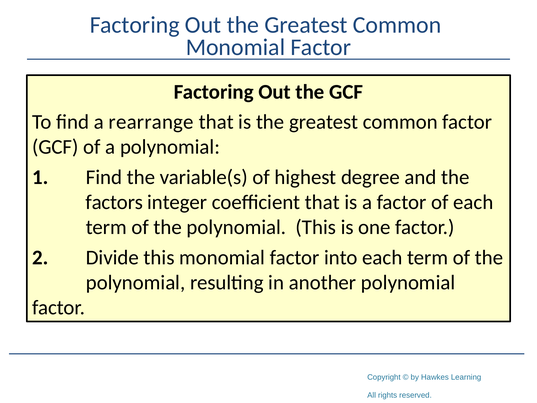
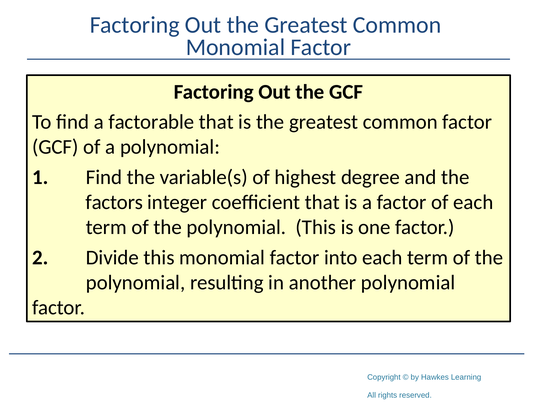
rearrange: rearrange -> factorable (151, 122)
